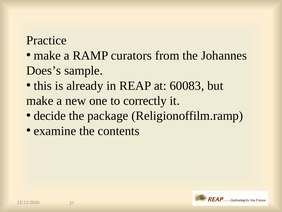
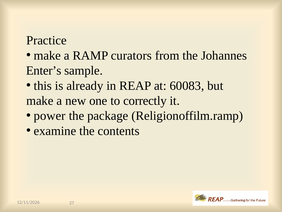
Does’s: Does’s -> Enter’s (44, 70)
decide: decide -> power (50, 116)
